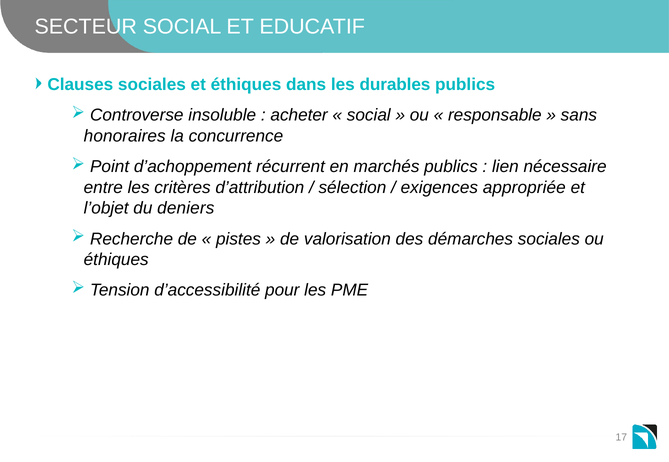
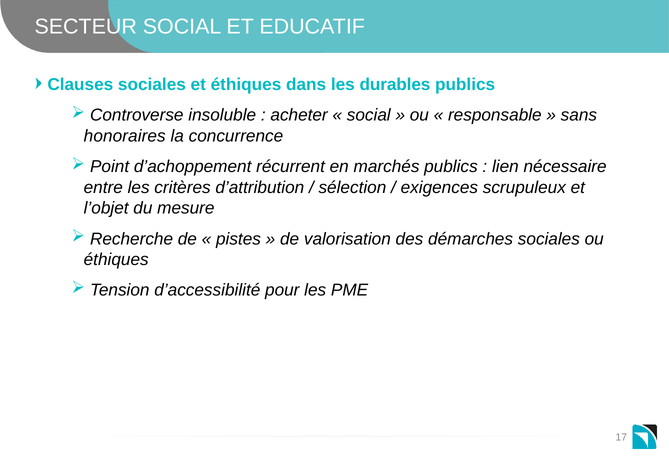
appropriée: appropriée -> scrupuleux (524, 187)
deniers: deniers -> mesure (186, 208)
